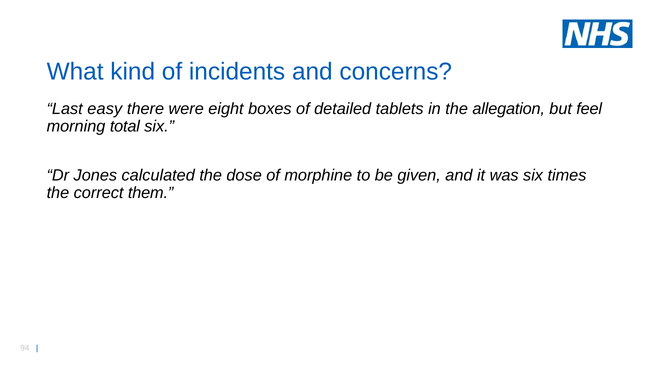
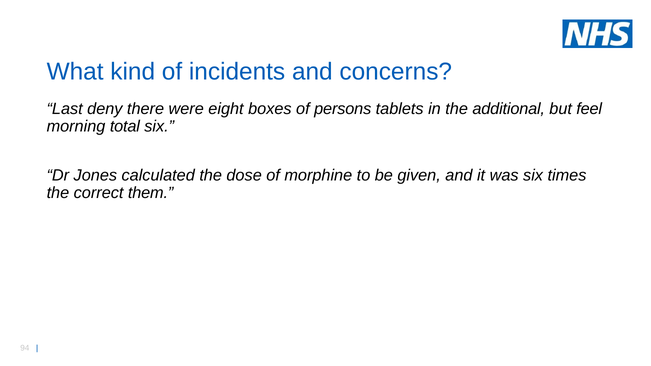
easy: easy -> deny (105, 109)
detailed: detailed -> persons (343, 109)
allegation: allegation -> additional (509, 109)
